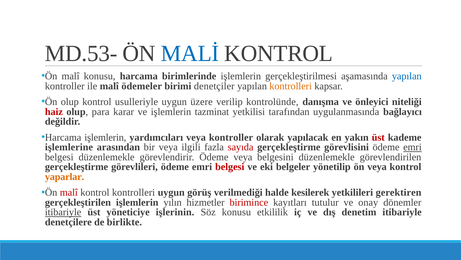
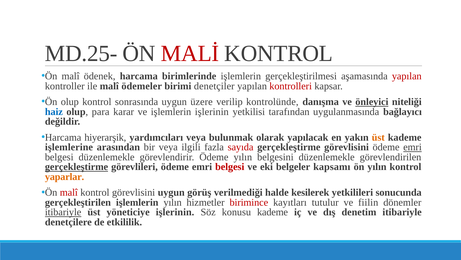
MD.53-: MD.53- -> MD.25- (81, 53)
MALİ colour: blue -> red (190, 53)
malî konusu: konusu -> ödenek (100, 76)
yapılan colour: blue -> red (407, 76)
kontrolleri colour: orange -> red (291, 86)
usulleriyle: usulleriyle -> sonrasında (137, 102)
önleyici underline: none -> present (372, 102)
haiz colour: red -> blue (54, 111)
işlemlerin tazminat: tazminat -> işlerinin (212, 111)
Harcama işlemlerin: işlemlerin -> hiyerarşik (105, 137)
veya kontroller: kontroller -> bulunmak (231, 137)
üst colour: red -> orange (378, 137)
Ödeme veya: veya -> yılın (243, 157)
gerçekleştirme underline: none -> present (77, 166)
yönetilip: yönetilip -> kapsamı (332, 166)
ön veya: veya -> yılın (377, 166)
kontrol kontrolleri: kontrolleri -> görevlisini (134, 192)
gerektiren: gerektiren -> sonucunda (399, 192)
onay: onay -> fiilin (368, 202)
konusu etkililik: etkililik -> kademe (273, 212)
birlikte: birlikte -> etkililik (124, 222)
